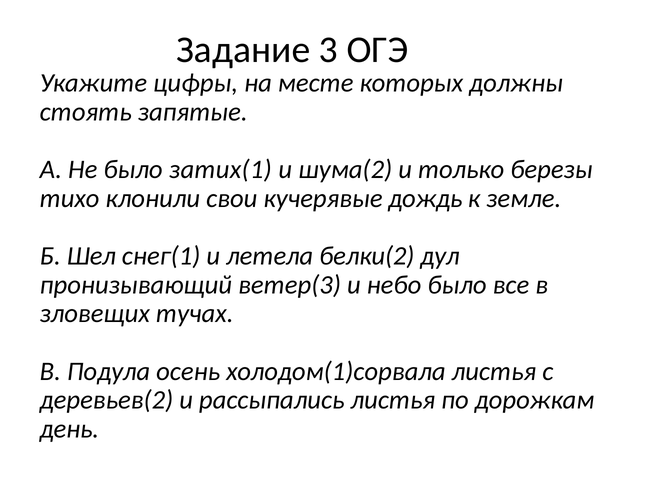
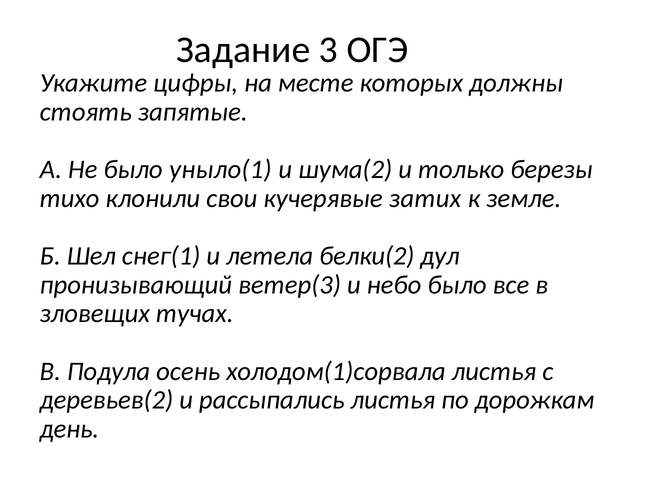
затих(1: затих(1 -> уныло(1 (220, 169)
дождь: дождь -> затих (425, 198)
